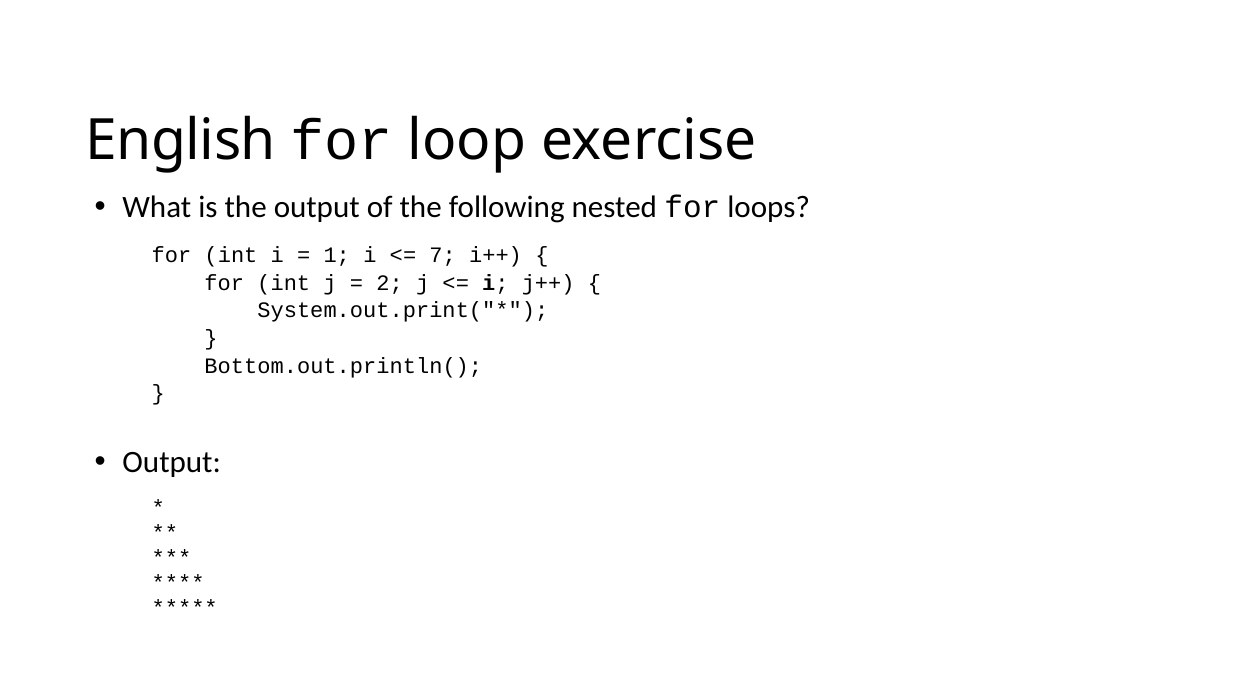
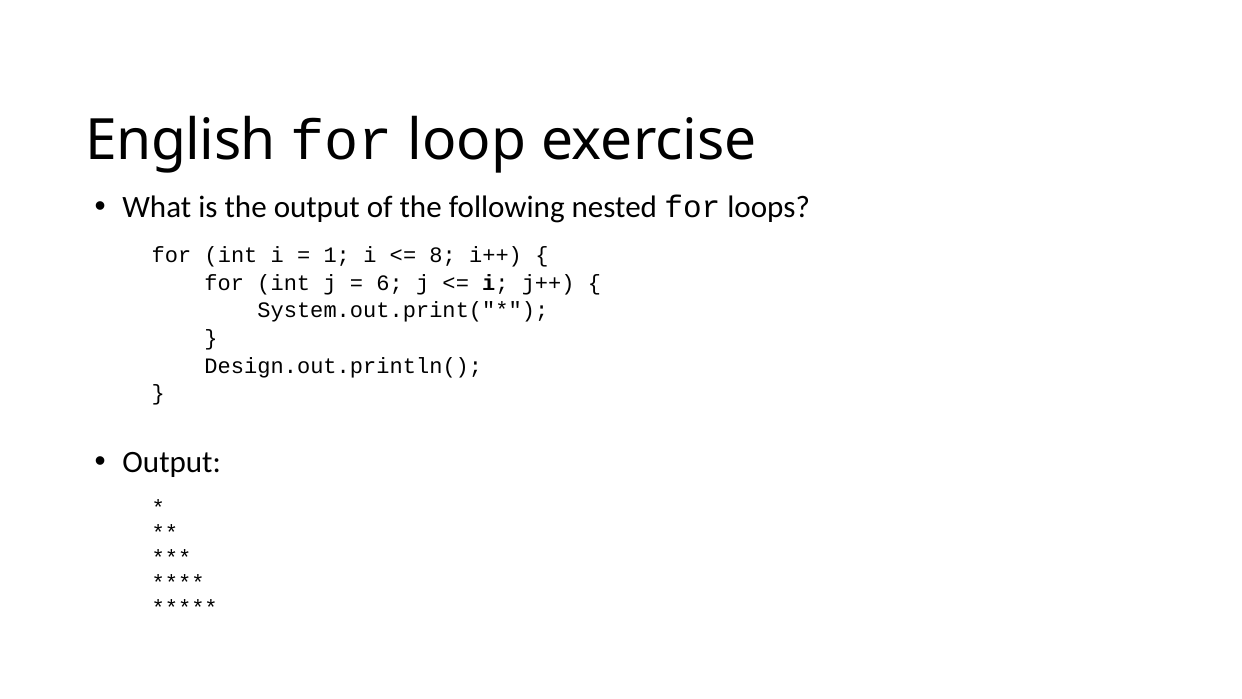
7: 7 -> 8 (443, 255)
2: 2 -> 6 (390, 283)
Bottom.out.println(: Bottom.out.println( -> Design.out.println( (343, 366)
